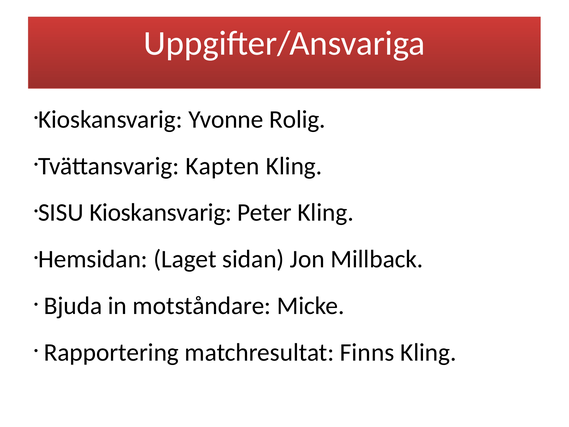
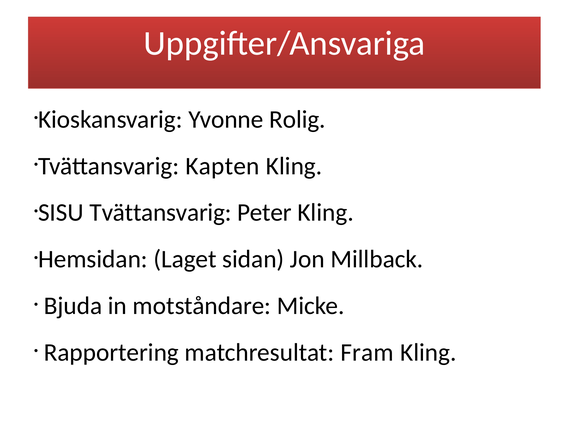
SISU Kioskansvarig: Kioskansvarig -> Tvättansvarig (161, 213)
Finns: Finns -> Fram (367, 352)
